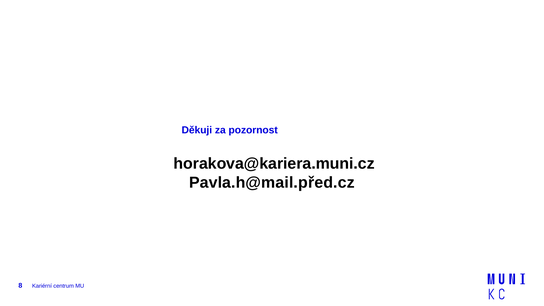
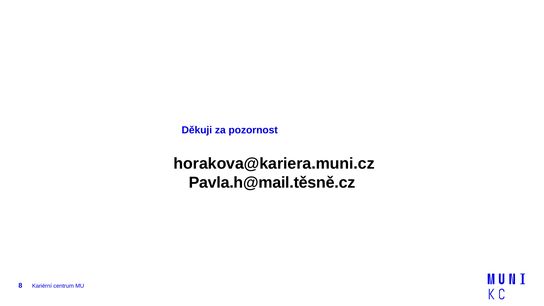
Pavla.h@mail.před.cz: Pavla.h@mail.před.cz -> Pavla.h@mail.těsně.cz (272, 183)
